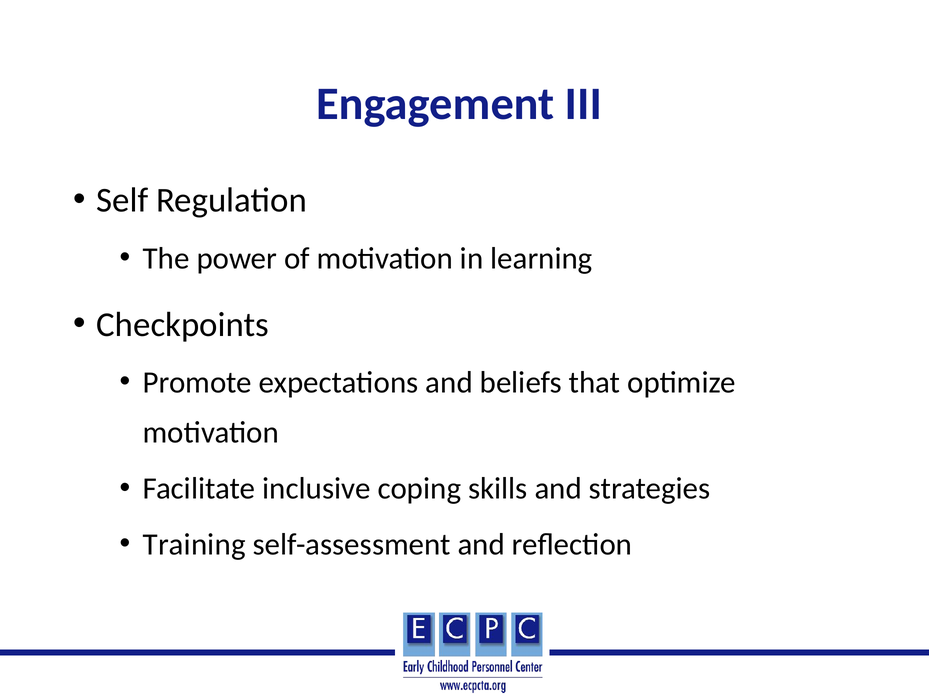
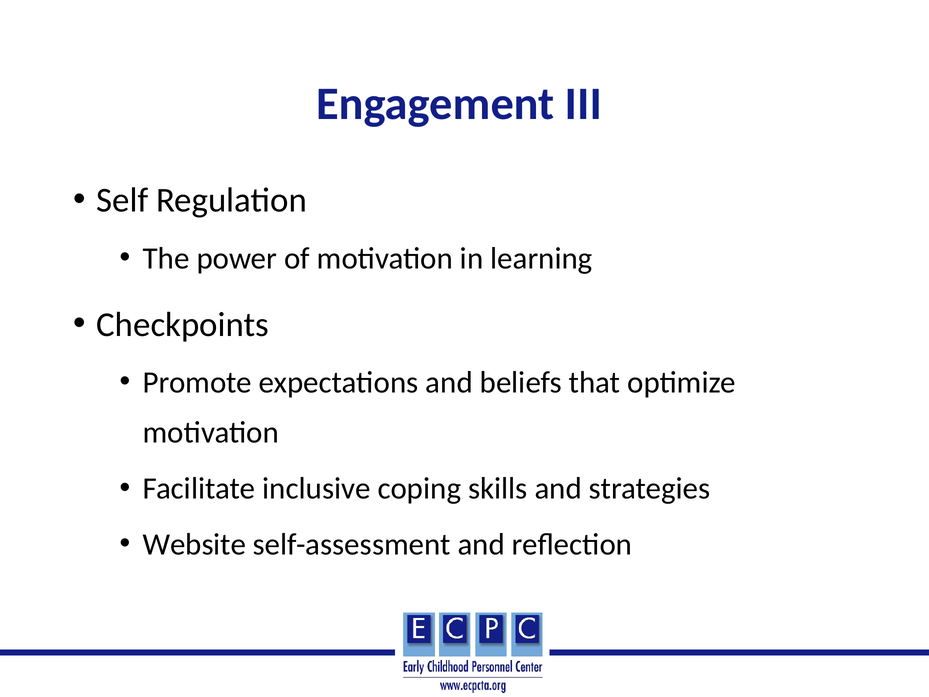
Training: Training -> Website (194, 544)
